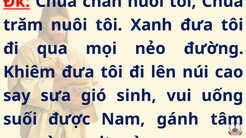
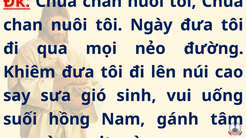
trăm: trăm -> chan (23, 25)
Xanh: Xanh -> Ngày (151, 25)
được: được -> hồng (69, 120)
